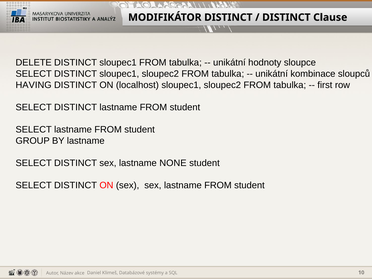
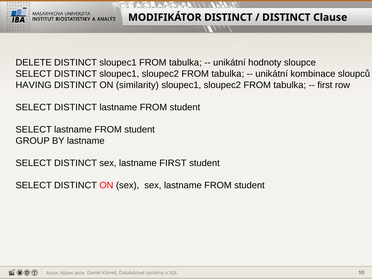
localhost: localhost -> similarity (137, 85)
lastname NONE: NONE -> FIRST (173, 163)
